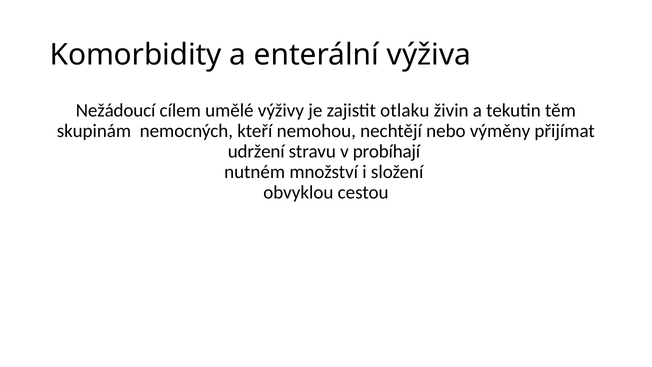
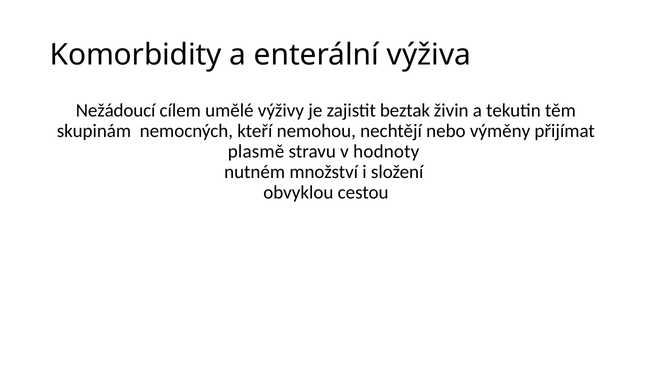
otlaku: otlaku -> beztak (405, 110)
udržení: udržení -> plasmě (256, 151)
probíhají: probíhají -> hodnoty (386, 151)
